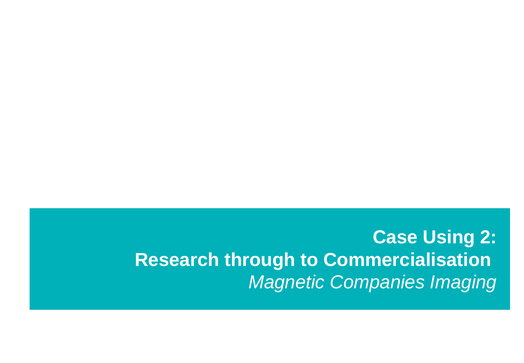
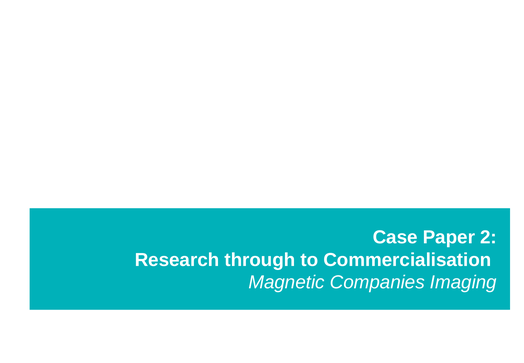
Using: Using -> Paper (449, 237)
